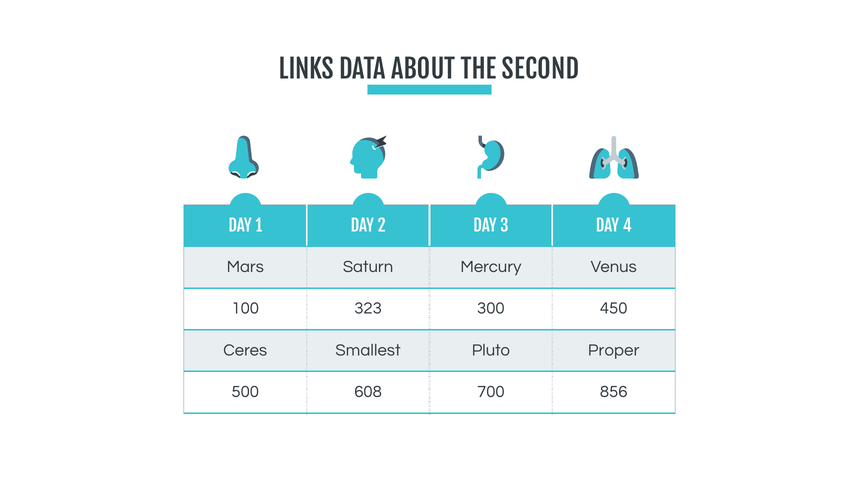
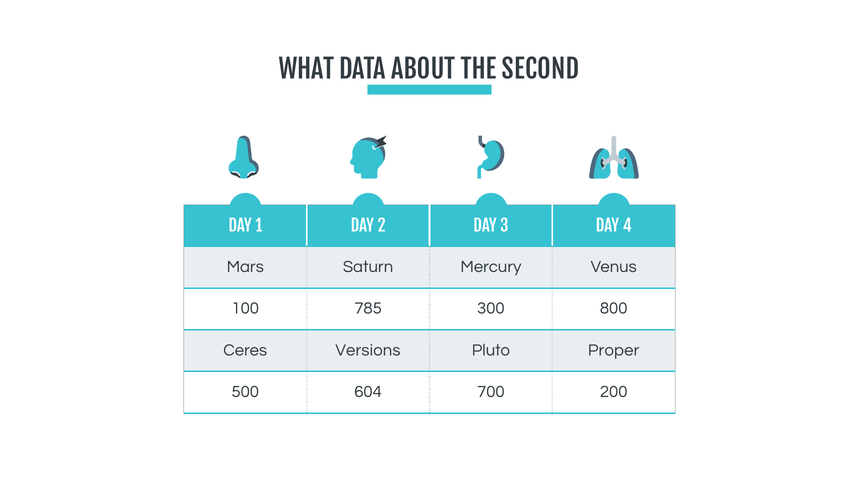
LINKS: LINKS -> WHAT (306, 70)
323: 323 -> 785 (368, 309)
450: 450 -> 800 (614, 309)
Smallest: Smallest -> Versions (368, 350)
608: 608 -> 604 (368, 392)
856: 856 -> 200 (614, 392)
